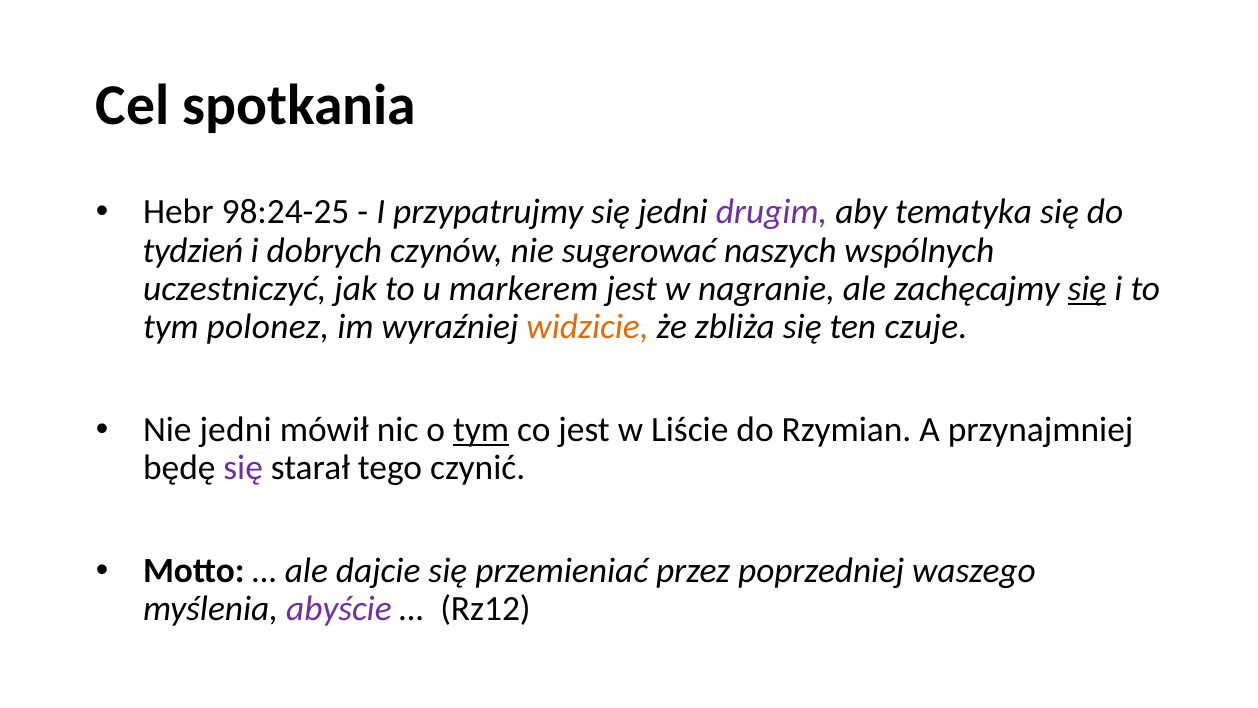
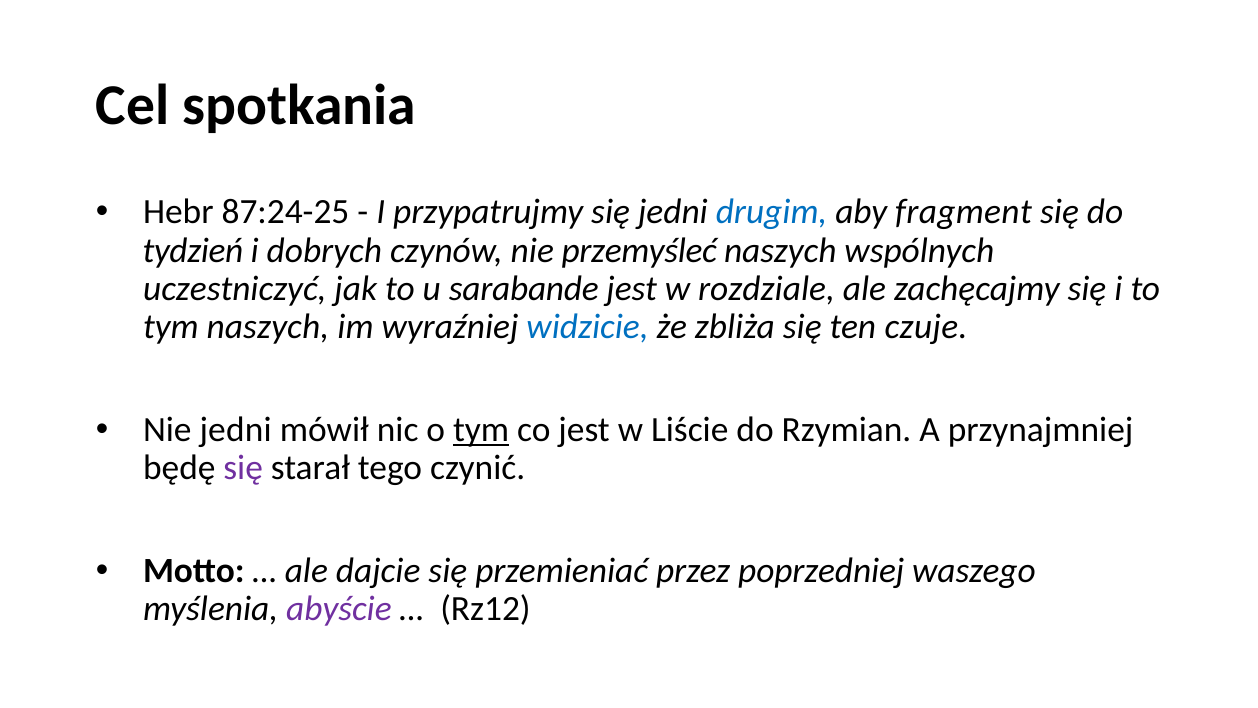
98:24-25: 98:24-25 -> 87:24-25 (285, 212)
drugim colour: purple -> blue (772, 212)
tematyka: tematyka -> fragment (964, 212)
sugerować: sugerować -> przemyśleć (639, 250)
markerem: markerem -> sarabande (524, 289)
nagranie: nagranie -> rozdziale (767, 289)
się underline: present -> none (1087, 289)
tym polonez: polonez -> naszych (268, 327)
widzicie colour: orange -> blue (588, 327)
